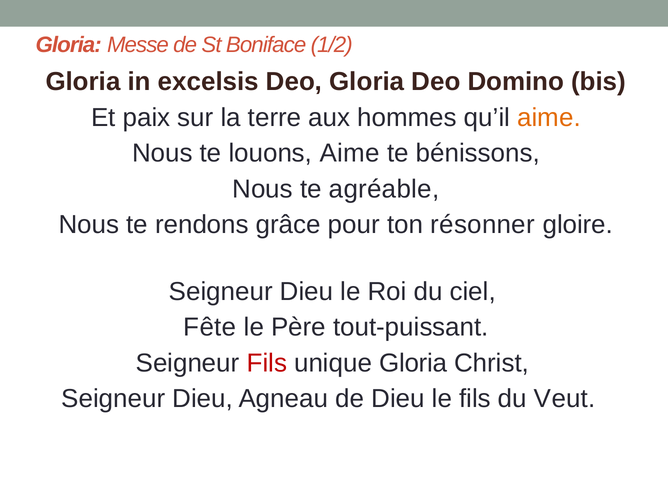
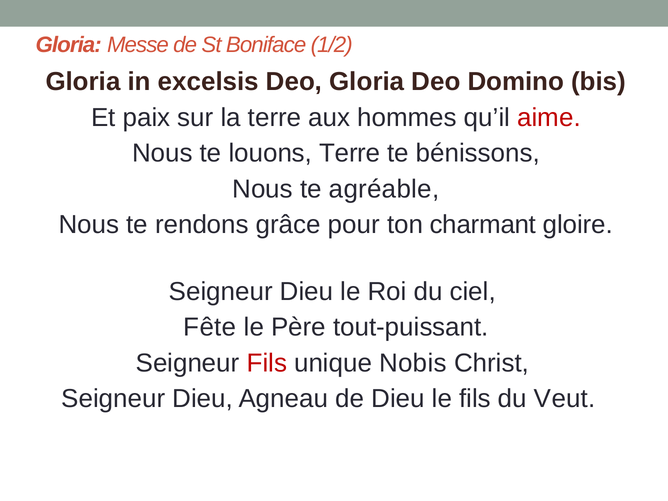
aime colour: orange -> red (549, 118)
louons Aime: Aime -> Terre (350, 153)
résonner: résonner -> charmant (483, 225)
unique Gloria: Gloria -> Nobis (413, 363)
